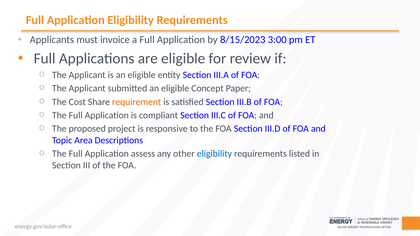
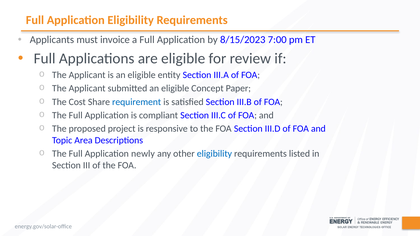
3:00: 3:00 -> 7:00 (277, 40)
requirement colour: orange -> blue (137, 102)
assess: assess -> newly (143, 154)
